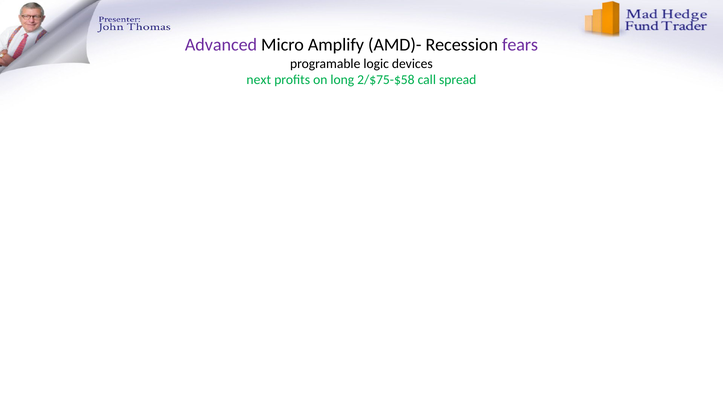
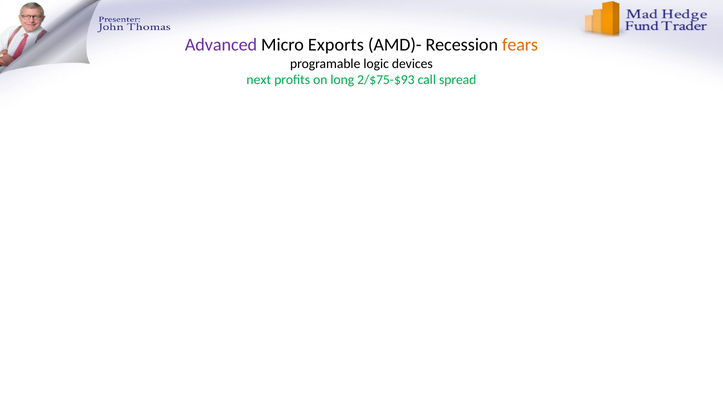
Amplify: Amplify -> Exports (336, 45)
fears colour: purple -> orange (520, 45)
2/$75-$58: 2/$75-$58 -> 2/$75-$93 (386, 80)
